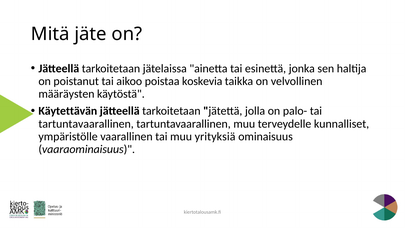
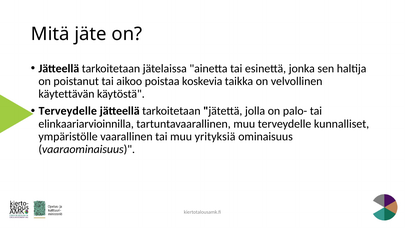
määräysten: määräysten -> käytettävän (66, 94)
Käytettävän: Käytettävän -> Terveydelle (68, 111)
tartuntavaarallinen: tartuntavaarallinen -> elinkaariarvioinnilla (86, 124)
